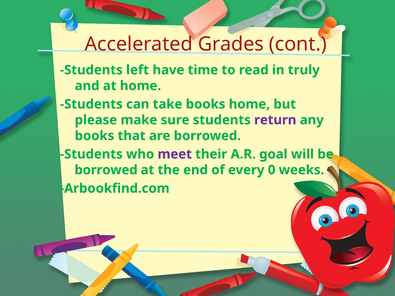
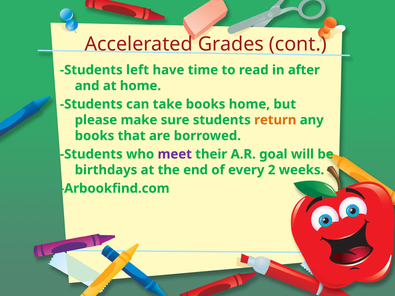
truly: truly -> after (304, 70)
return colour: purple -> orange (275, 120)
borrowed: borrowed -> birthdays (106, 170)
0: 0 -> 2 (272, 170)
